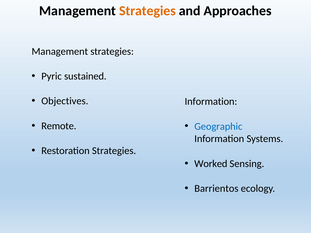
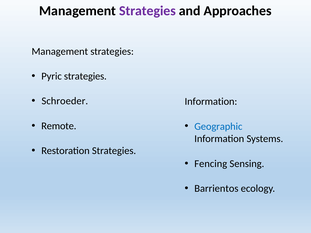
Strategies colour: orange -> purple (147, 11)
Pyric sustained: sustained -> strategies (85, 76)
Objectives: Objectives -> Schroeder (65, 101)
Worked: Worked -> Fencing (211, 164)
